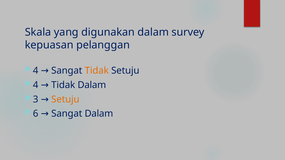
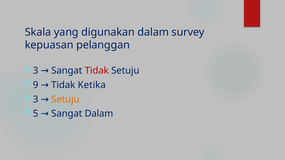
4: 4 -> 3 (36, 71)
Tidak colour: orange -> red (97, 71)
4: 4 -> 9 (36, 85)
Tidak Dalam: Dalam -> Ketika (92, 85)
6: 6 -> 5 (36, 114)
